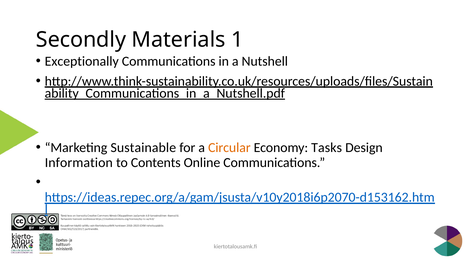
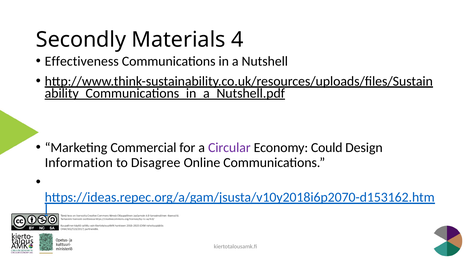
1: 1 -> 4 (237, 40)
Exceptionally: Exceptionally -> Effectiveness (82, 61)
Sustainable: Sustainable -> Commercial (143, 148)
Circular colour: orange -> purple (229, 148)
Tasks: Tasks -> Could (327, 148)
Contents: Contents -> Disagree (156, 162)
